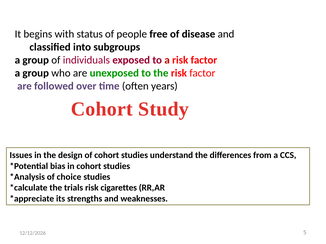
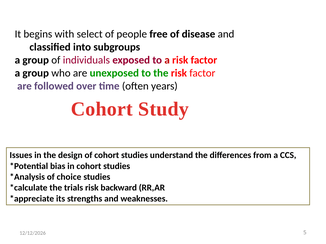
status: status -> select (90, 34)
cigarettes: cigarettes -> backward (119, 188)
